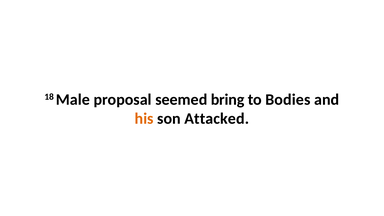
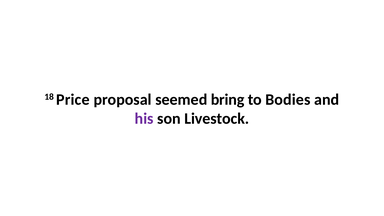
Male: Male -> Price (73, 100)
his colour: orange -> purple (144, 119)
Attacked: Attacked -> Livestock (217, 119)
